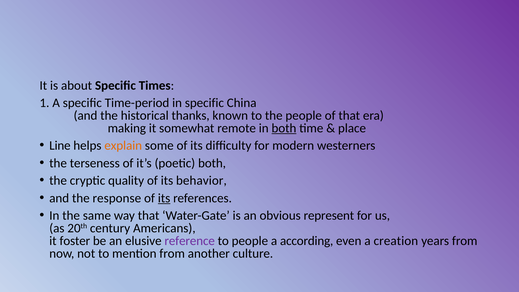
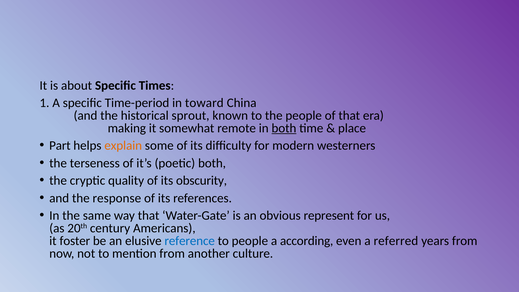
in specific: specific -> toward (204, 103)
thanks: thanks -> sprout (191, 116)
Line: Line -> Part (60, 146)
behavior: behavior -> obscurity (202, 181)
its underline: present -> none (164, 198)
reference colour: purple -> blue (190, 241)
creation: creation -> referred (396, 241)
